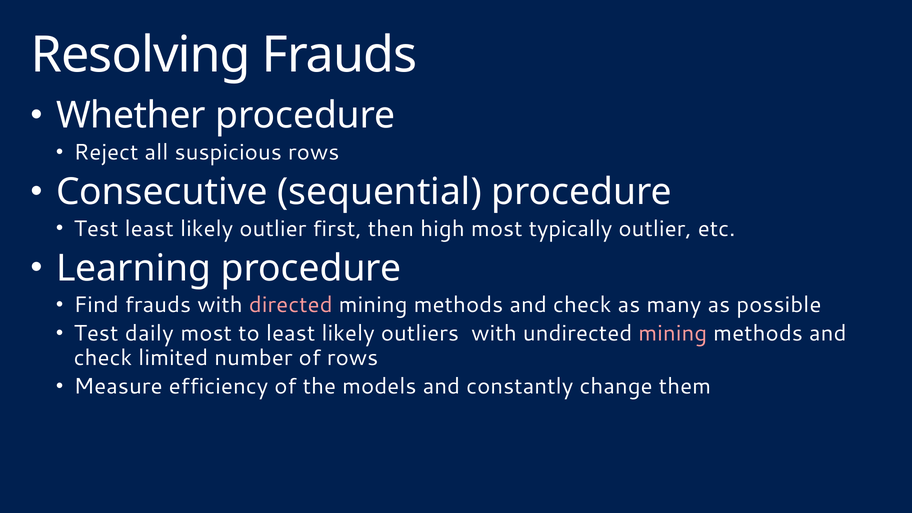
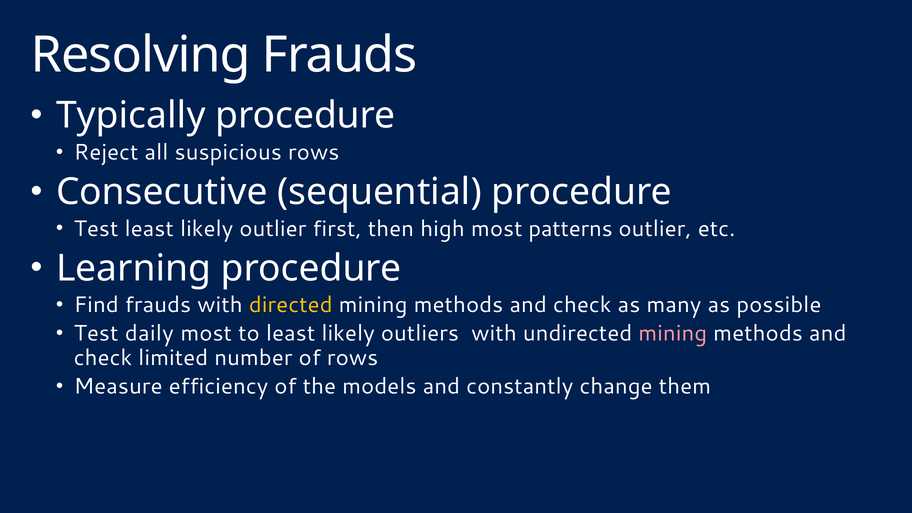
Whether: Whether -> Typically (131, 116)
typically: typically -> patterns (571, 229)
directed colour: pink -> yellow (291, 305)
